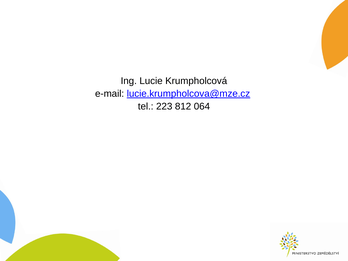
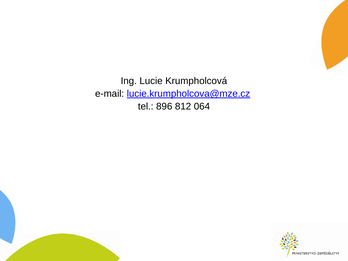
223: 223 -> 896 (164, 106)
